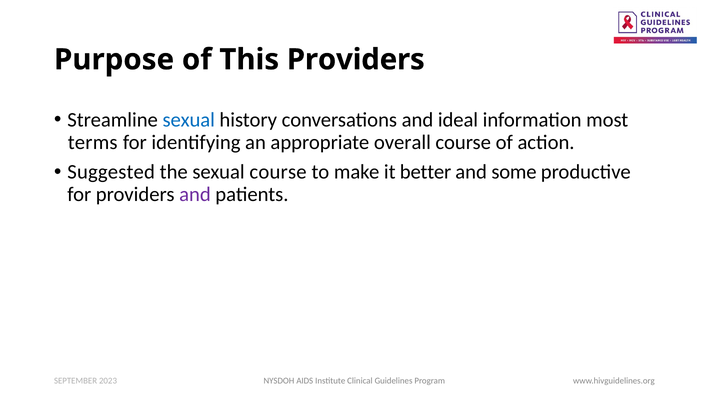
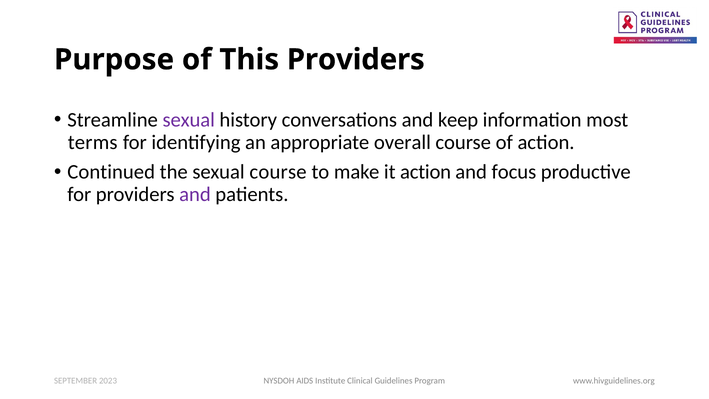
sexual colour: blue -> purple (189, 120)
ideal: ideal -> keep (458, 120)
Suggested: Suggested -> Continued (111, 172)
it better: better -> action (426, 172)
some: some -> focus (514, 172)
